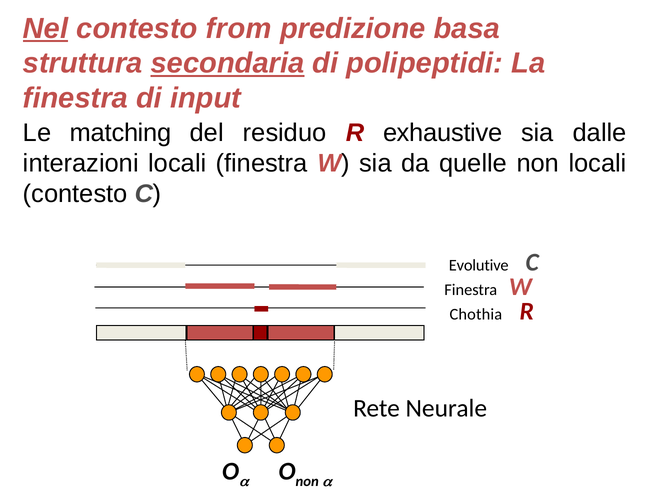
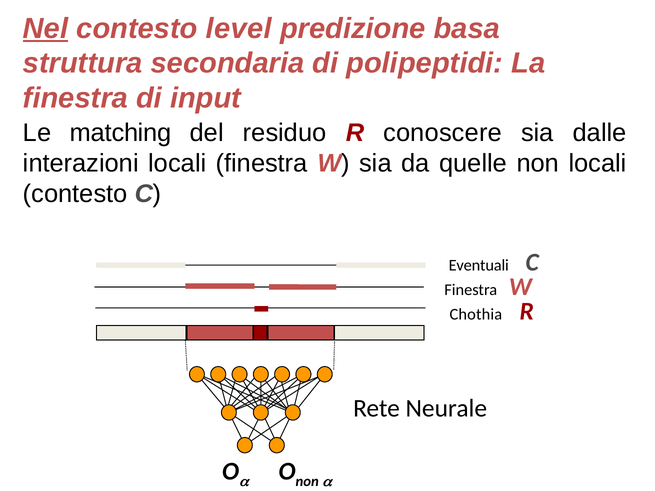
from: from -> level (239, 28)
secondaria underline: present -> none (227, 63)
exhaustive: exhaustive -> conoscere (443, 133)
Evolutive: Evolutive -> Eventuali (479, 265)
